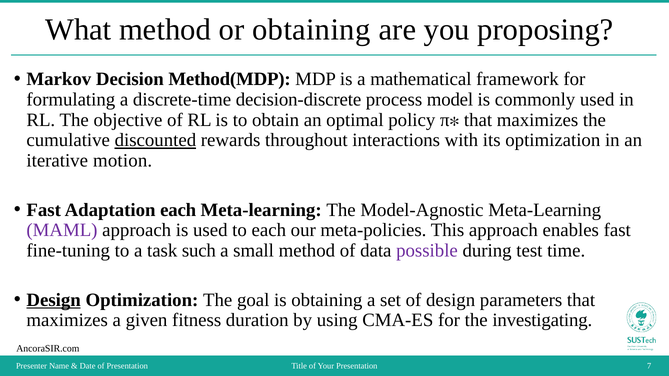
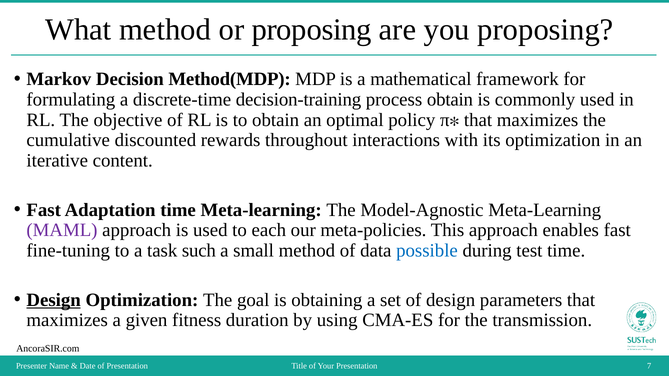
or obtaining: obtaining -> proposing (312, 29)
decision-discrete: decision-discrete -> decision-training (299, 100)
process model: model -> obtain (450, 100)
discounted underline: present -> none (155, 140)
motion: motion -> content (123, 161)
Adaptation each: each -> time (178, 210)
possible colour: purple -> blue (427, 251)
investigating: investigating -> transmission (542, 320)
